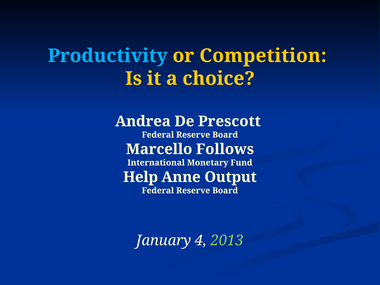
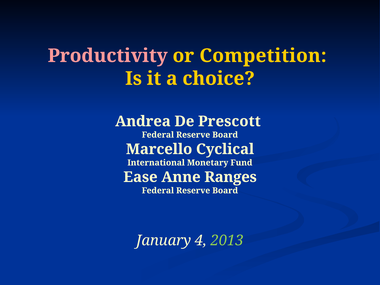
Productivity colour: light blue -> pink (108, 56)
Follows: Follows -> Cyclical (225, 149)
Help: Help -> Ease (140, 177)
Output: Output -> Ranges (231, 177)
